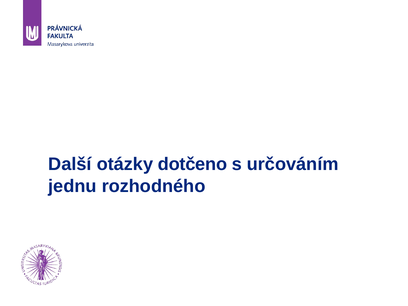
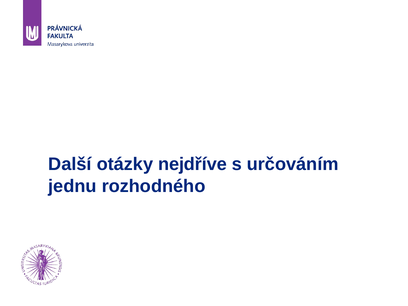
dotčeno: dotčeno -> nejdříve (192, 164)
